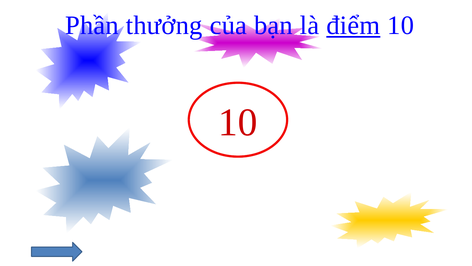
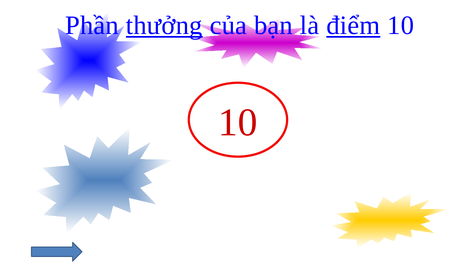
thưởng underline: none -> present (164, 25)
